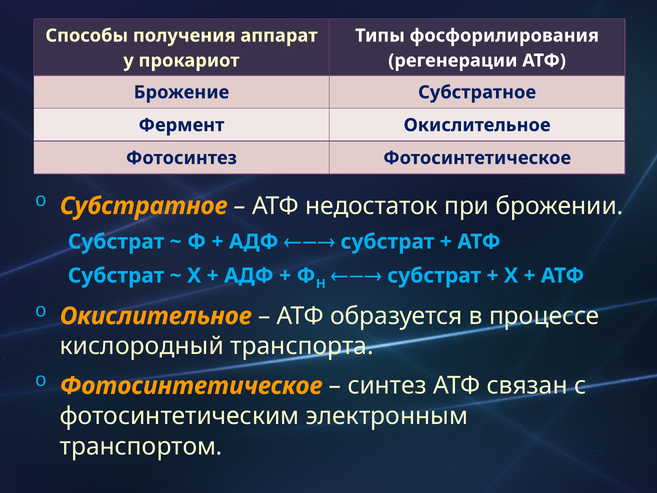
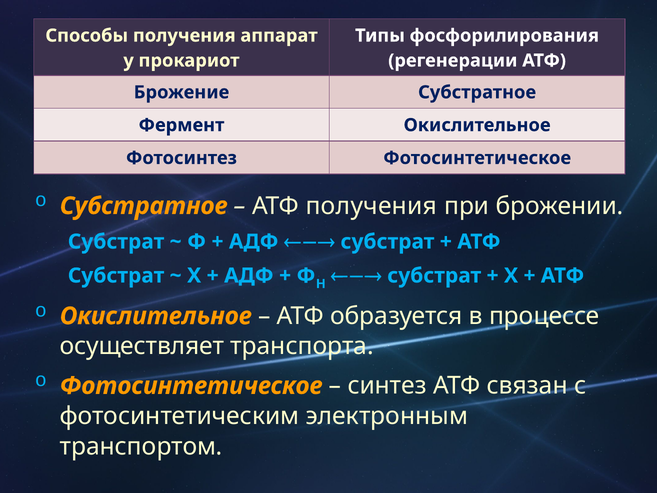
АТФ недостаток: недостаток -> получения (371, 206)
кислородный: кислородный -> осуществляет (142, 346)
